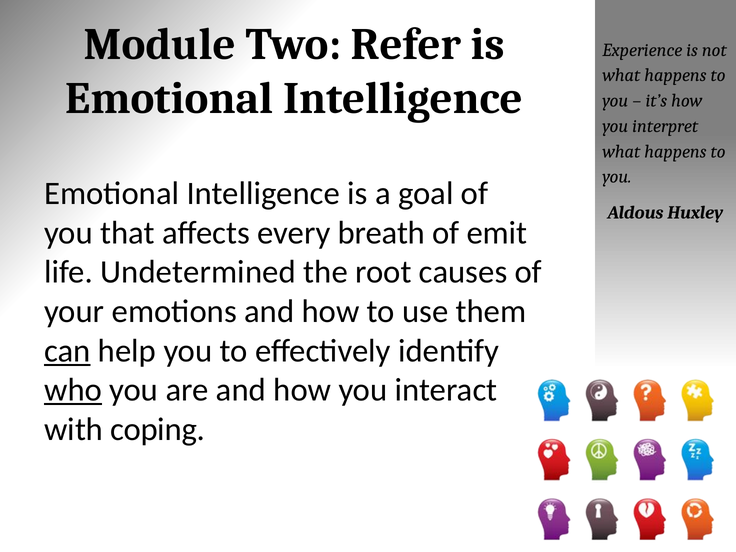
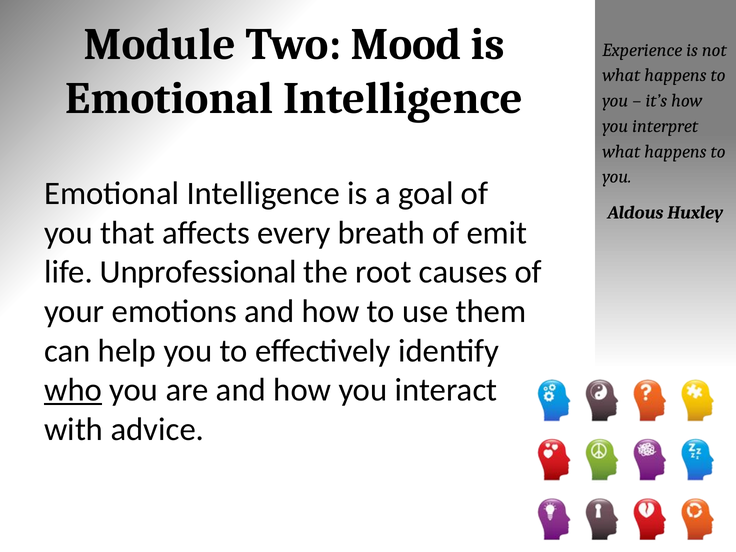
Refer: Refer -> Mood (406, 44)
Undetermined: Undetermined -> Unprofessional (198, 272)
can underline: present -> none (67, 351)
coping: coping -> advice (157, 429)
